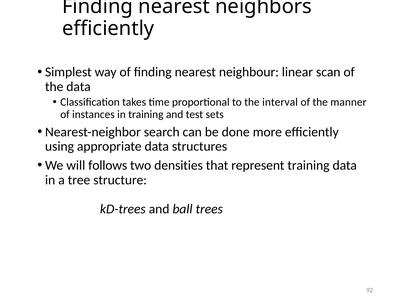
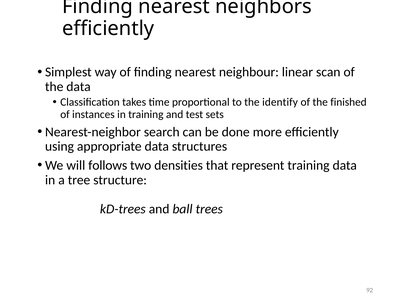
interval: interval -> identify (280, 102)
manner: manner -> finished (349, 102)
